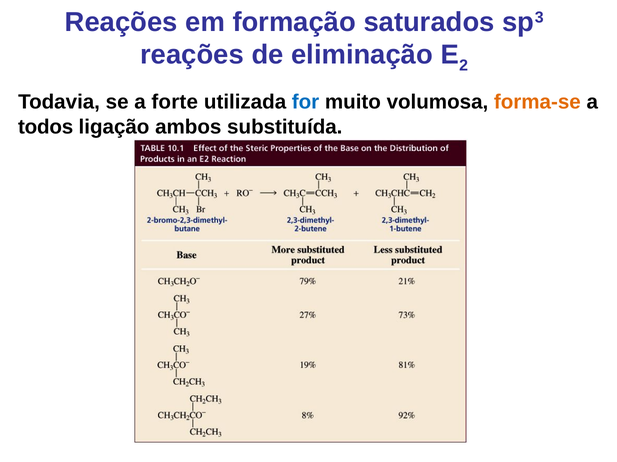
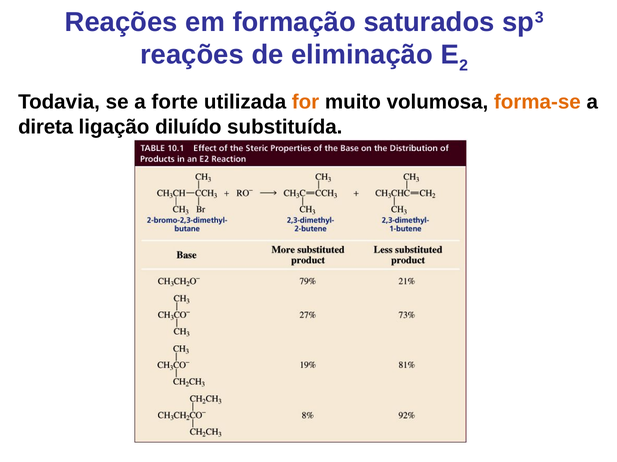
for colour: blue -> orange (306, 102)
todos: todos -> direta (46, 127)
ambos: ambos -> diluído (188, 127)
